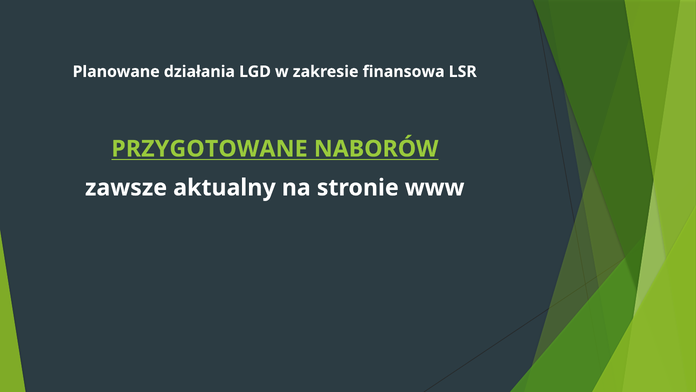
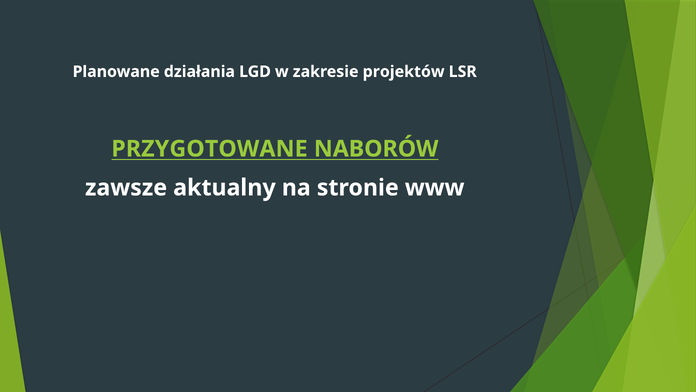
finansowa: finansowa -> projektów (404, 72)
